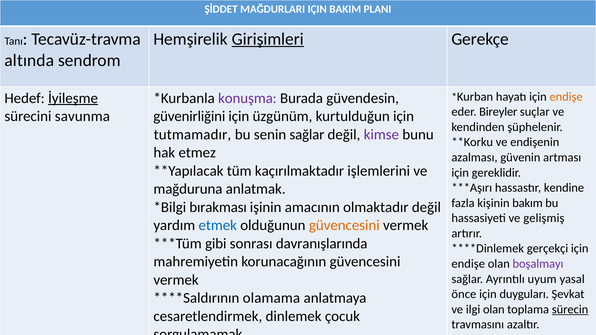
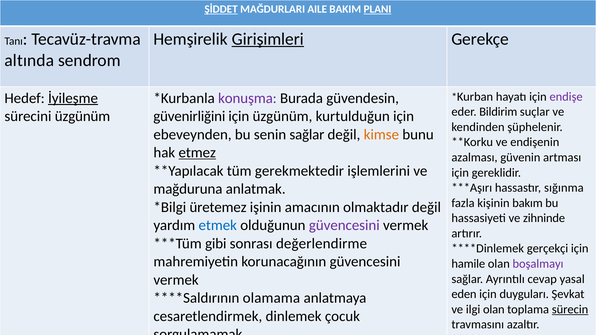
ŞİDDET underline: none -> present (221, 9)
MAĞDURLARI IÇIN: IÇIN -> AILE (317, 9)
PLANI underline: none -> present (377, 9)
endişe colour: orange -> purple (566, 97)
Bireyler: Bireyler -> Bildirim (498, 112)
sürecini savunma: savunma -> üzgünüm (82, 116)
tutmamadır: tutmamadır -> ebeveynden (193, 135)
kimse colour: purple -> orange (381, 135)
etmez underline: none -> present (197, 153)
kaçırılmaktadır: kaçırılmaktadır -> gerekmektedir (299, 171)
hassastır kendine: kendine -> sığınma (564, 188)
bırakması: bırakması -> üretemez (218, 207)
gelişmiş: gelişmiş -> zihninde (544, 218)
güvencesini colour: orange -> purple (344, 225)
davranışlarında: davranışlarında -> değerlendirme (322, 244)
endişe: endişe -> hamile (468, 264)
uyum: uyum -> cevap (542, 279)
önce: önce -> eden (464, 294)
